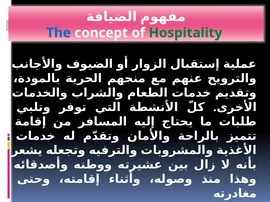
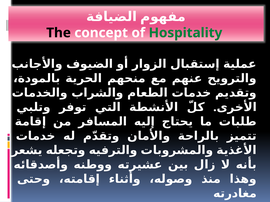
The colour: blue -> black (59, 33)
